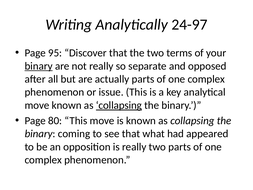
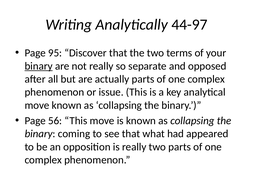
24-97: 24-97 -> 44-97 (189, 24)
collapsing underline: present -> none (119, 105)
80: 80 -> 56 (55, 120)
